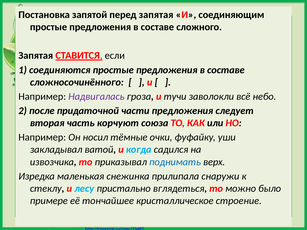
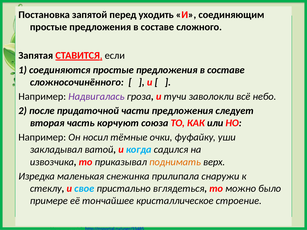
перед запятая: запятая -> уходить (156, 15)
поднимать colour: blue -> orange (175, 162)
лесу: лесу -> свое (84, 189)
